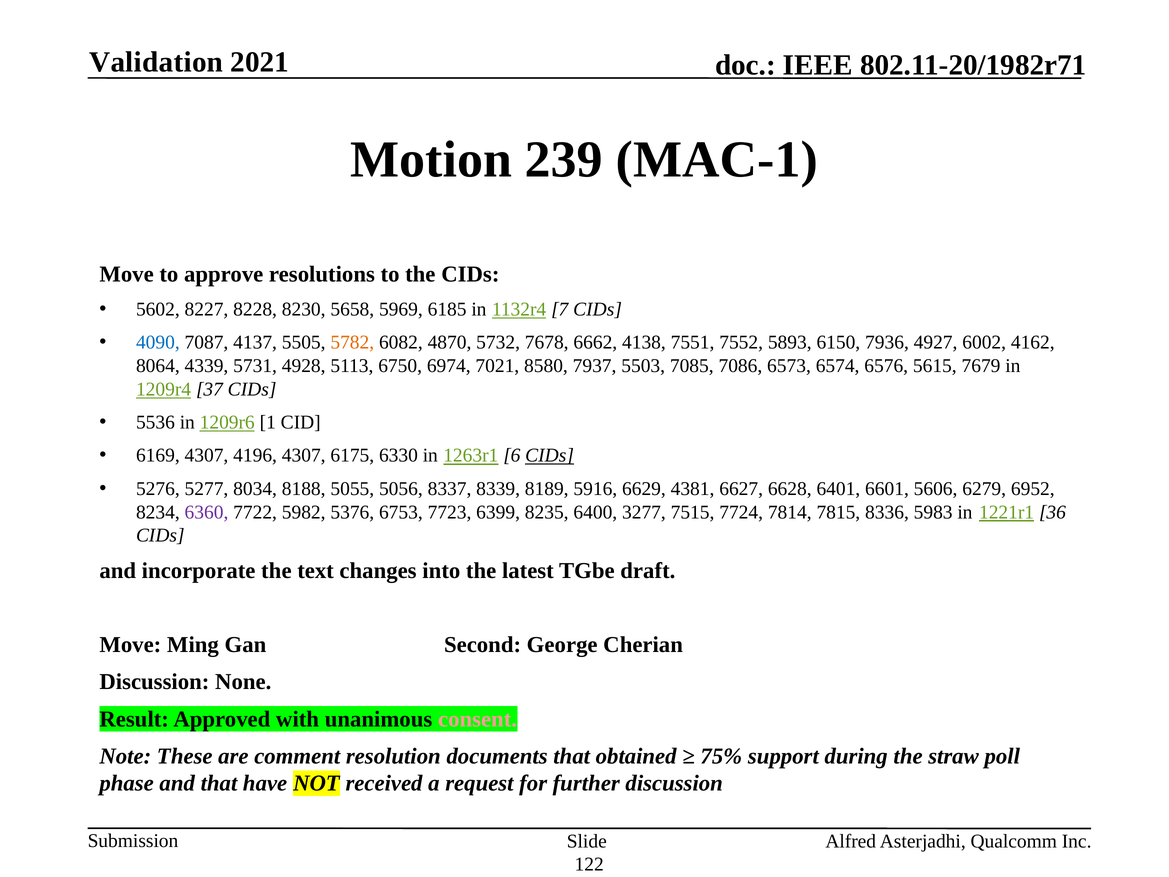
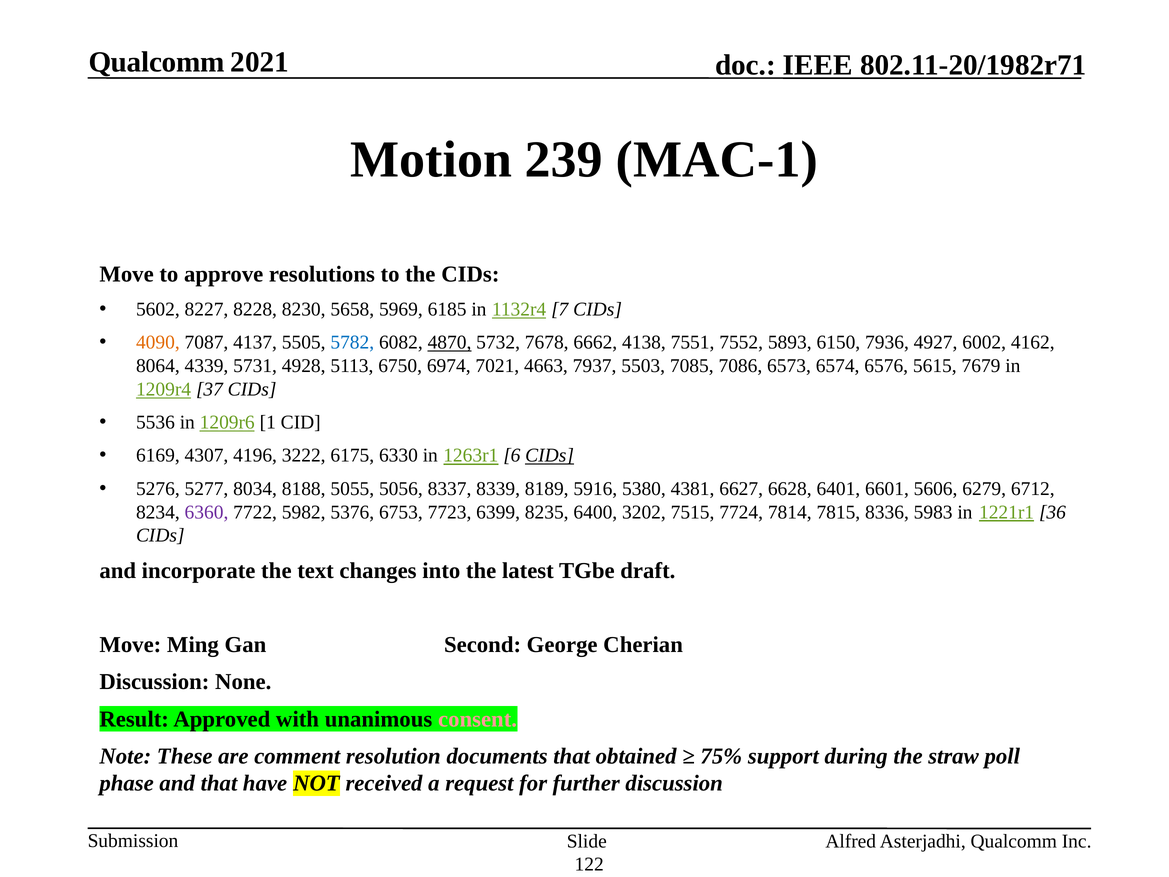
Validation: Validation -> Qualcomm (156, 62)
4090 colour: blue -> orange (158, 342)
5782 colour: orange -> blue (352, 342)
4870 underline: none -> present (450, 342)
8580: 8580 -> 4663 (546, 366)
4196 4307: 4307 -> 3222 (304, 455)
6629: 6629 -> 5380 (644, 489)
6952: 6952 -> 6712 (1033, 489)
3277: 3277 -> 3202 (644, 512)
